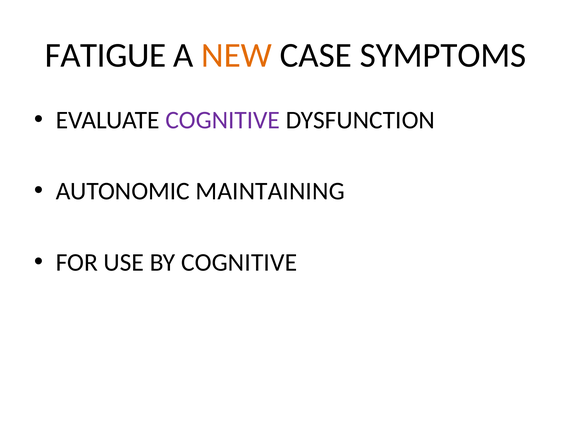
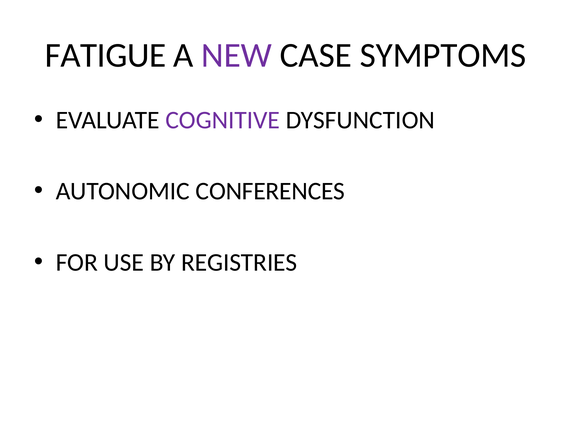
NEW colour: orange -> purple (237, 55)
MAINTAINING: MAINTAINING -> CONFERENCES (270, 191)
BY COGNITIVE: COGNITIVE -> REGISTRIES (239, 262)
